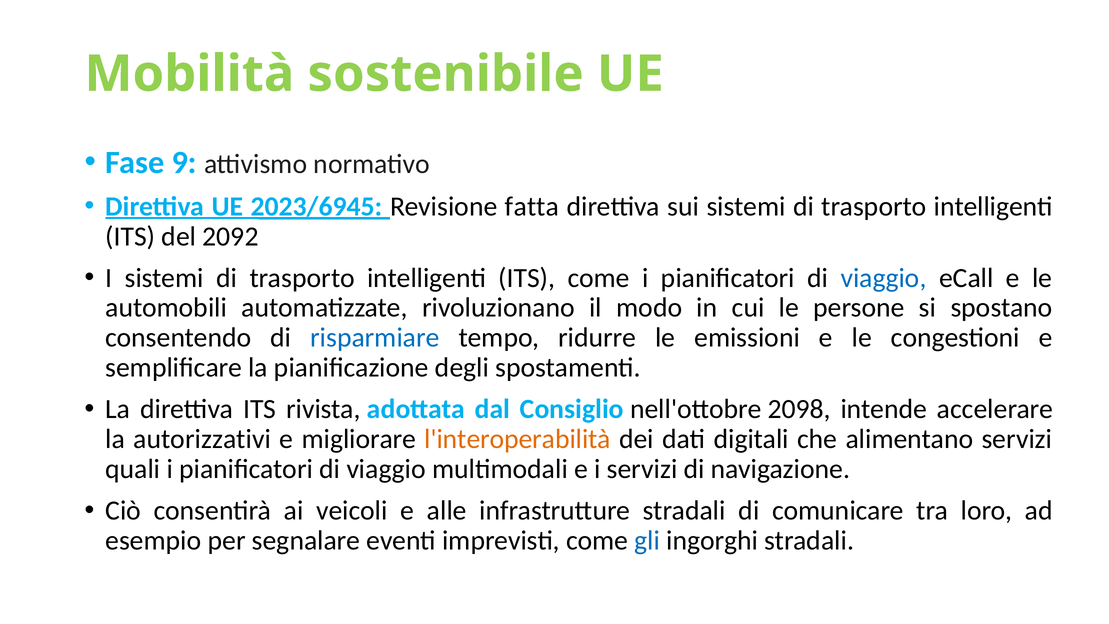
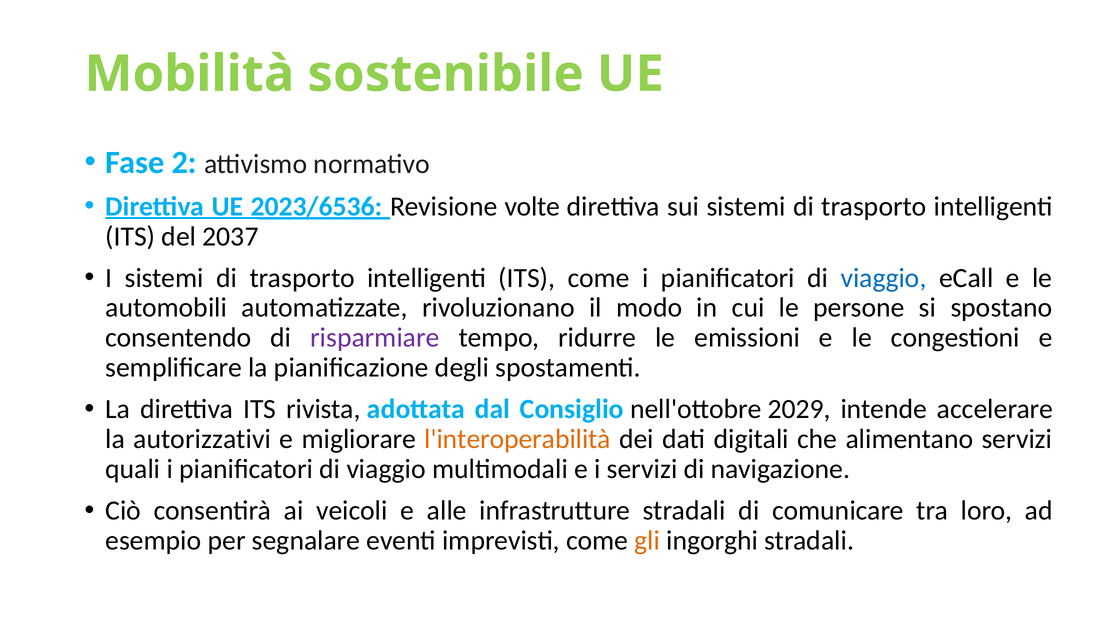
9: 9 -> 2 (184, 162)
2023/6945: 2023/6945 -> 2023/6536 (317, 206)
fatta: fatta -> volte (532, 206)
2092: 2092 -> 2037 (230, 236)
risparmiare colour: blue -> purple (375, 338)
2098: 2098 -> 2029 (799, 409)
gli colour: blue -> orange (647, 540)
